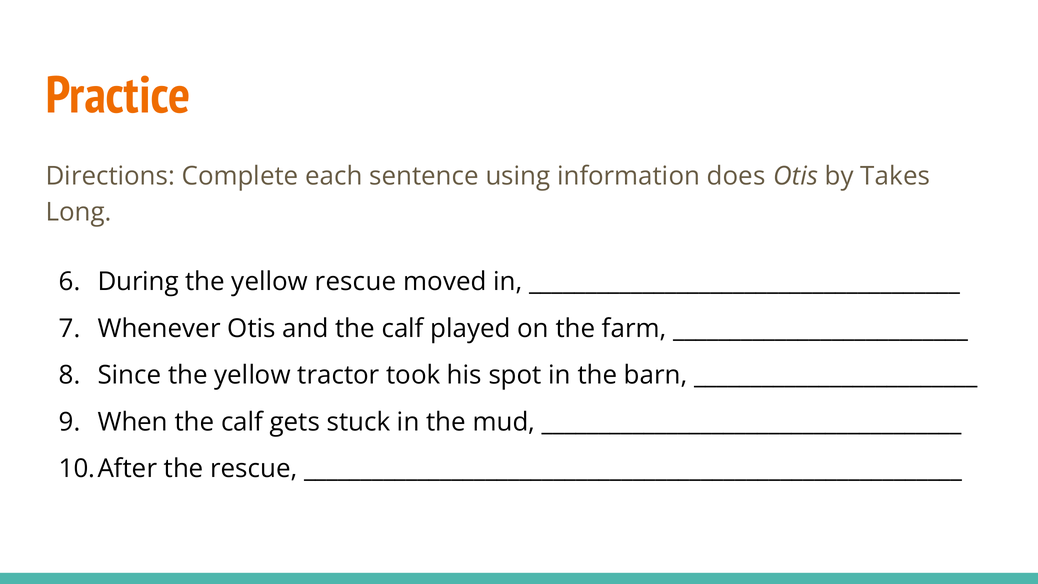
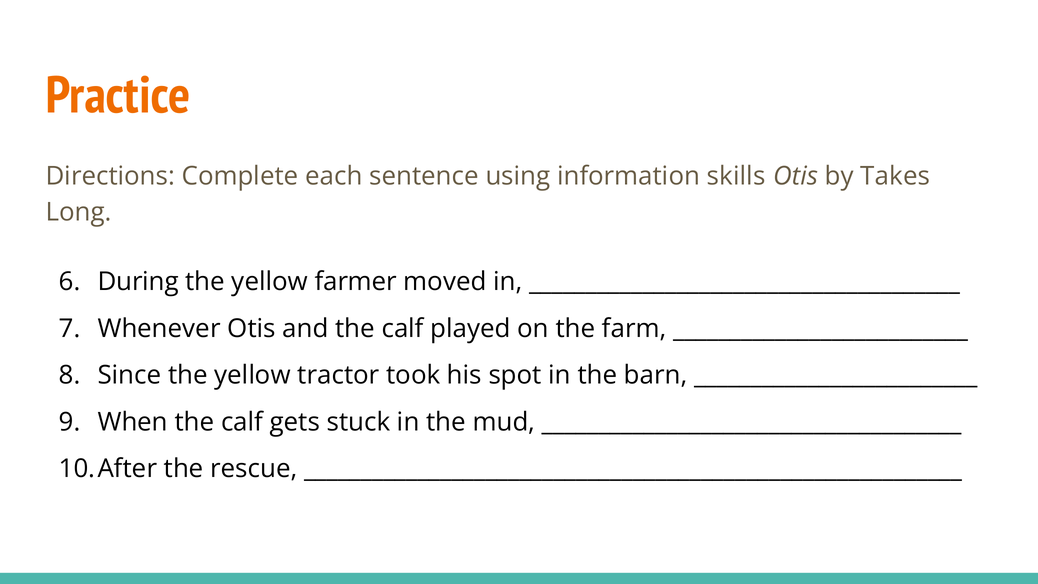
does: does -> skills (736, 176)
yellow rescue: rescue -> farmer (356, 282)
